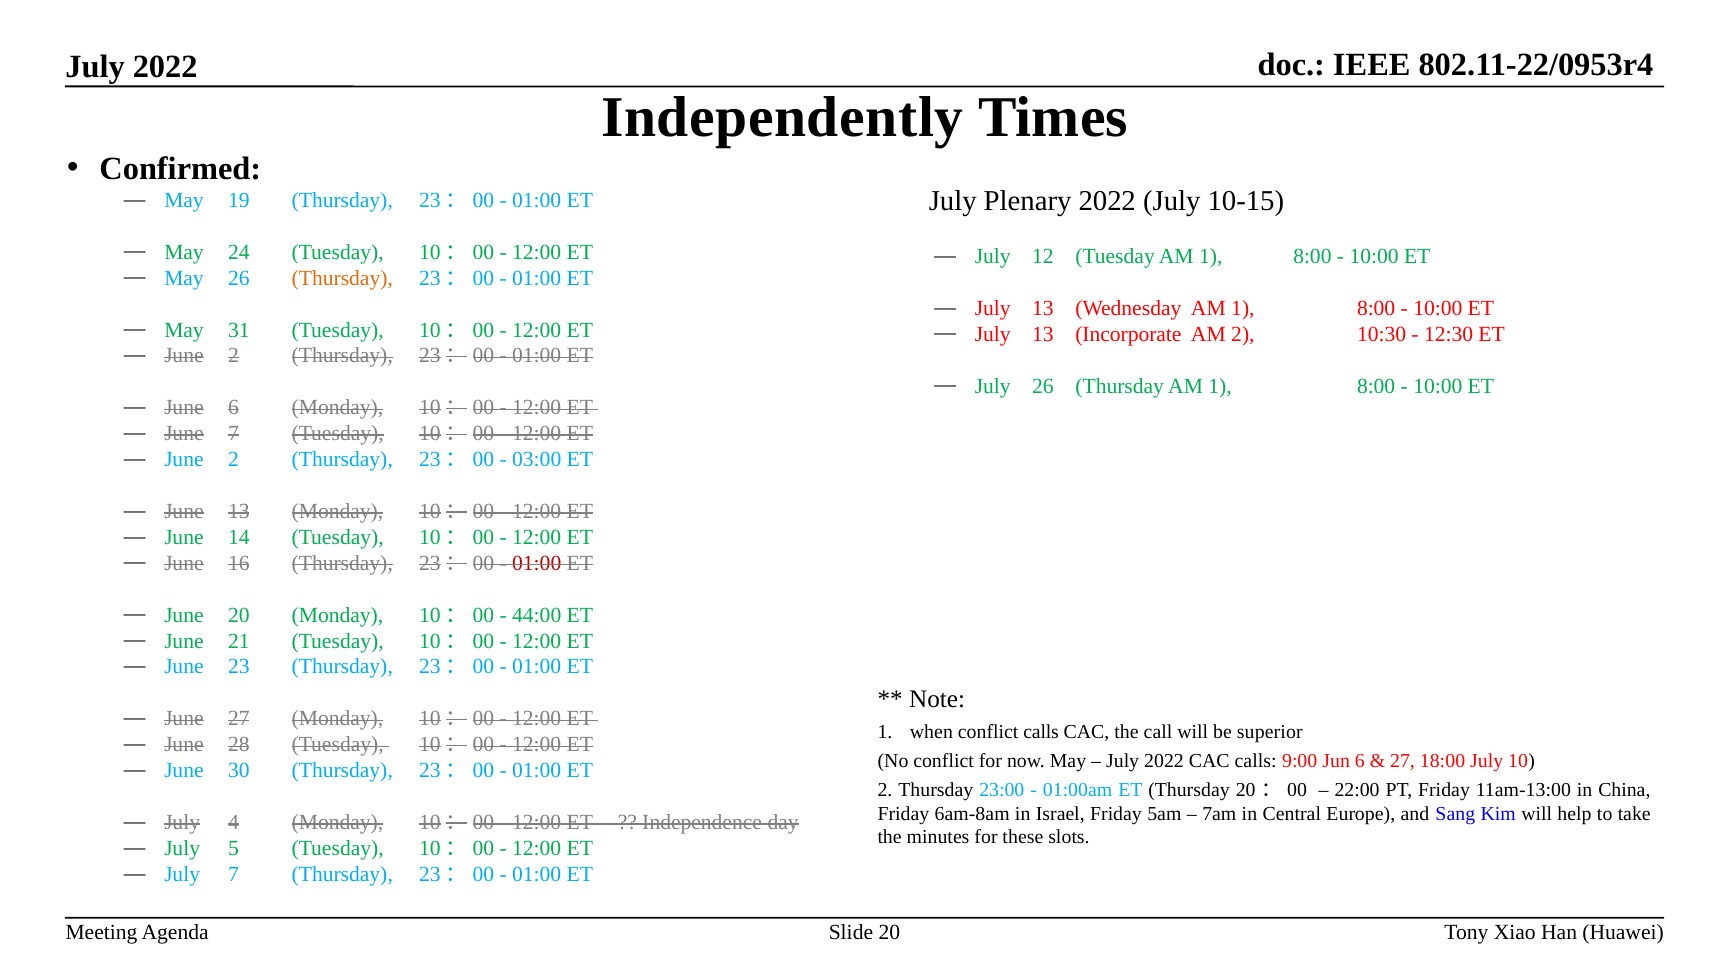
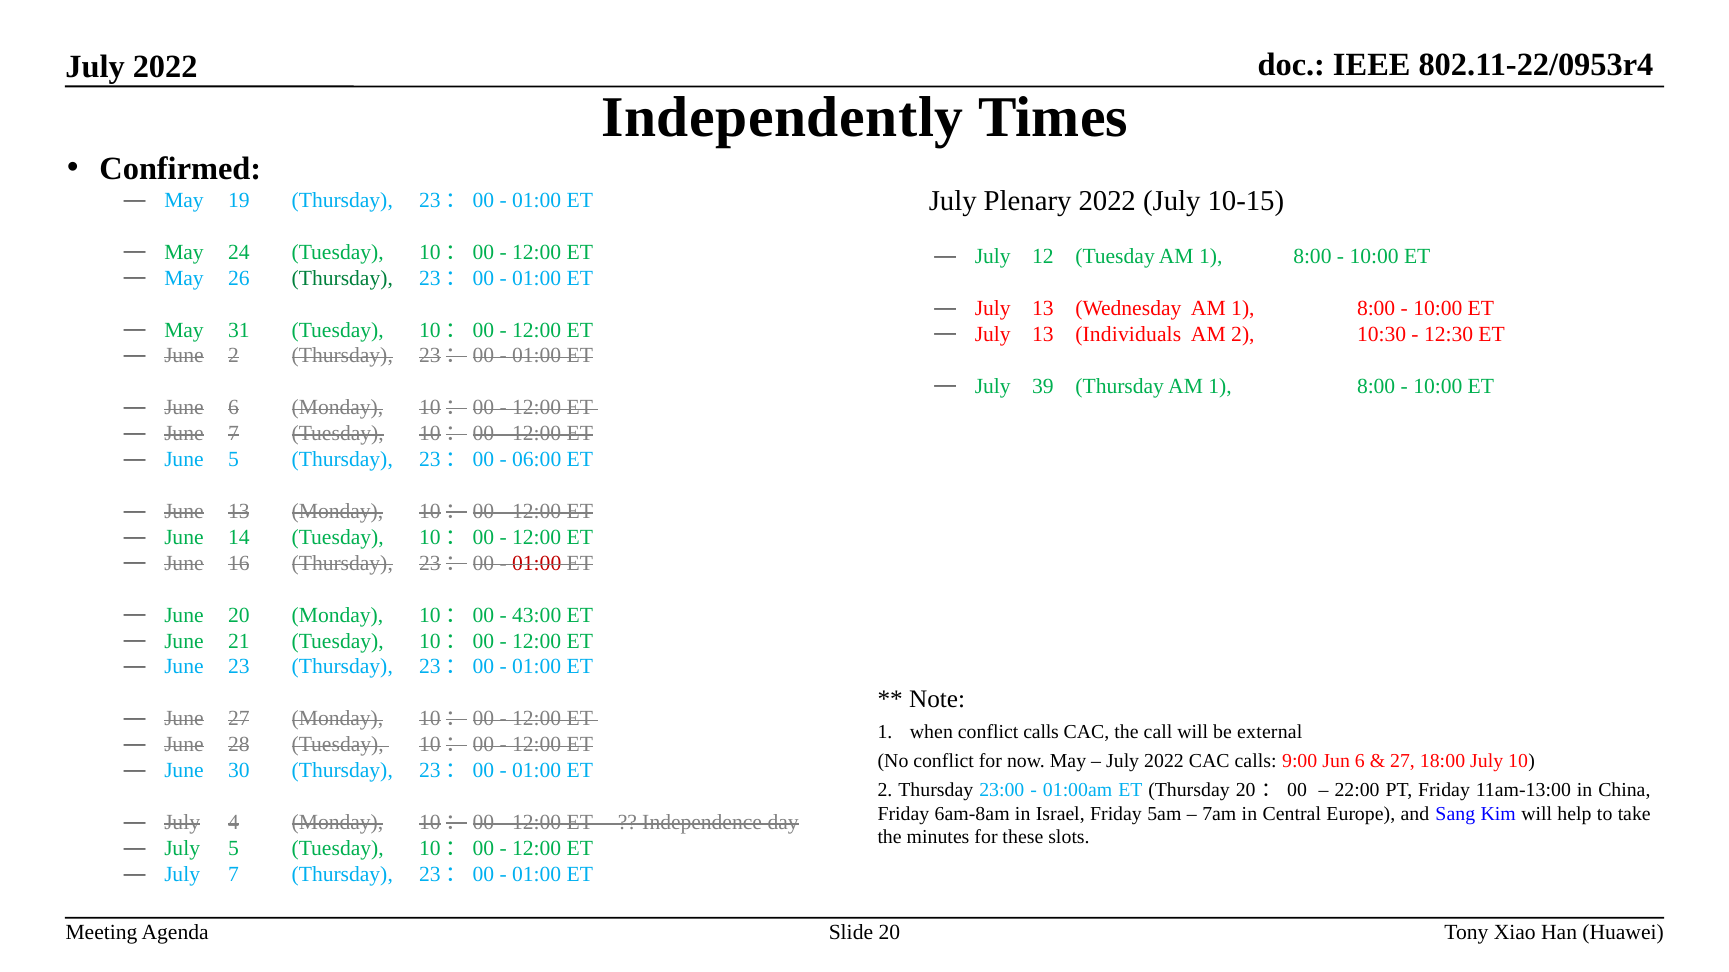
Thursday colour: orange -> green (342, 278)
Incorporate: Incorporate -> Individuals (1128, 334)
July 26: 26 -> 39 (1043, 386)
2: 2 -> 5 (233, 460)
03:00: 03:00 -> 06:00 (537, 460)
44:00: 44:00 -> 43:00 (537, 615)
superior: superior -> external (1270, 732)
